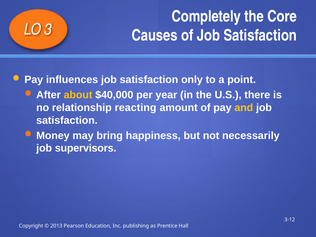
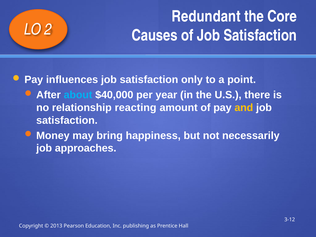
Completely: Completely -> Redundant (206, 16)
3: 3 -> 2 (48, 29)
about colour: yellow -> light blue (78, 95)
supervisors: supervisors -> approaches (86, 148)
